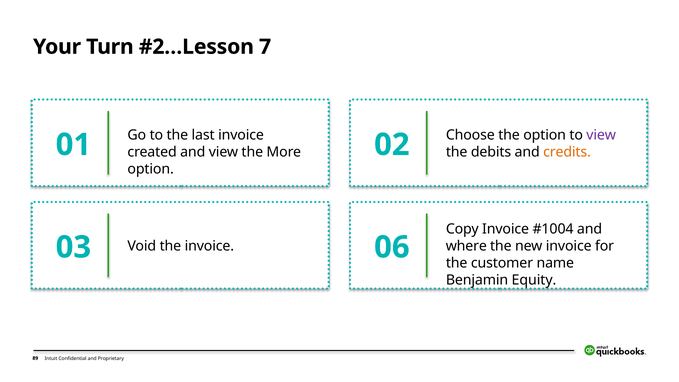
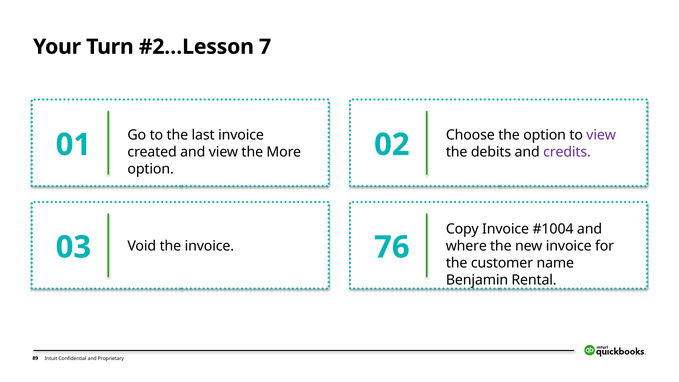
credits colour: orange -> purple (567, 152)
06: 06 -> 76 (392, 247)
Equity: Equity -> Rental (534, 280)
